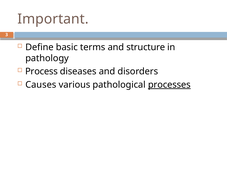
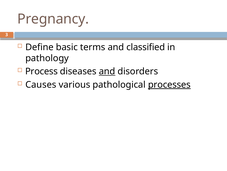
Important: Important -> Pregnancy (53, 19)
structure: structure -> classified (146, 47)
and underline: none -> present (107, 71)
